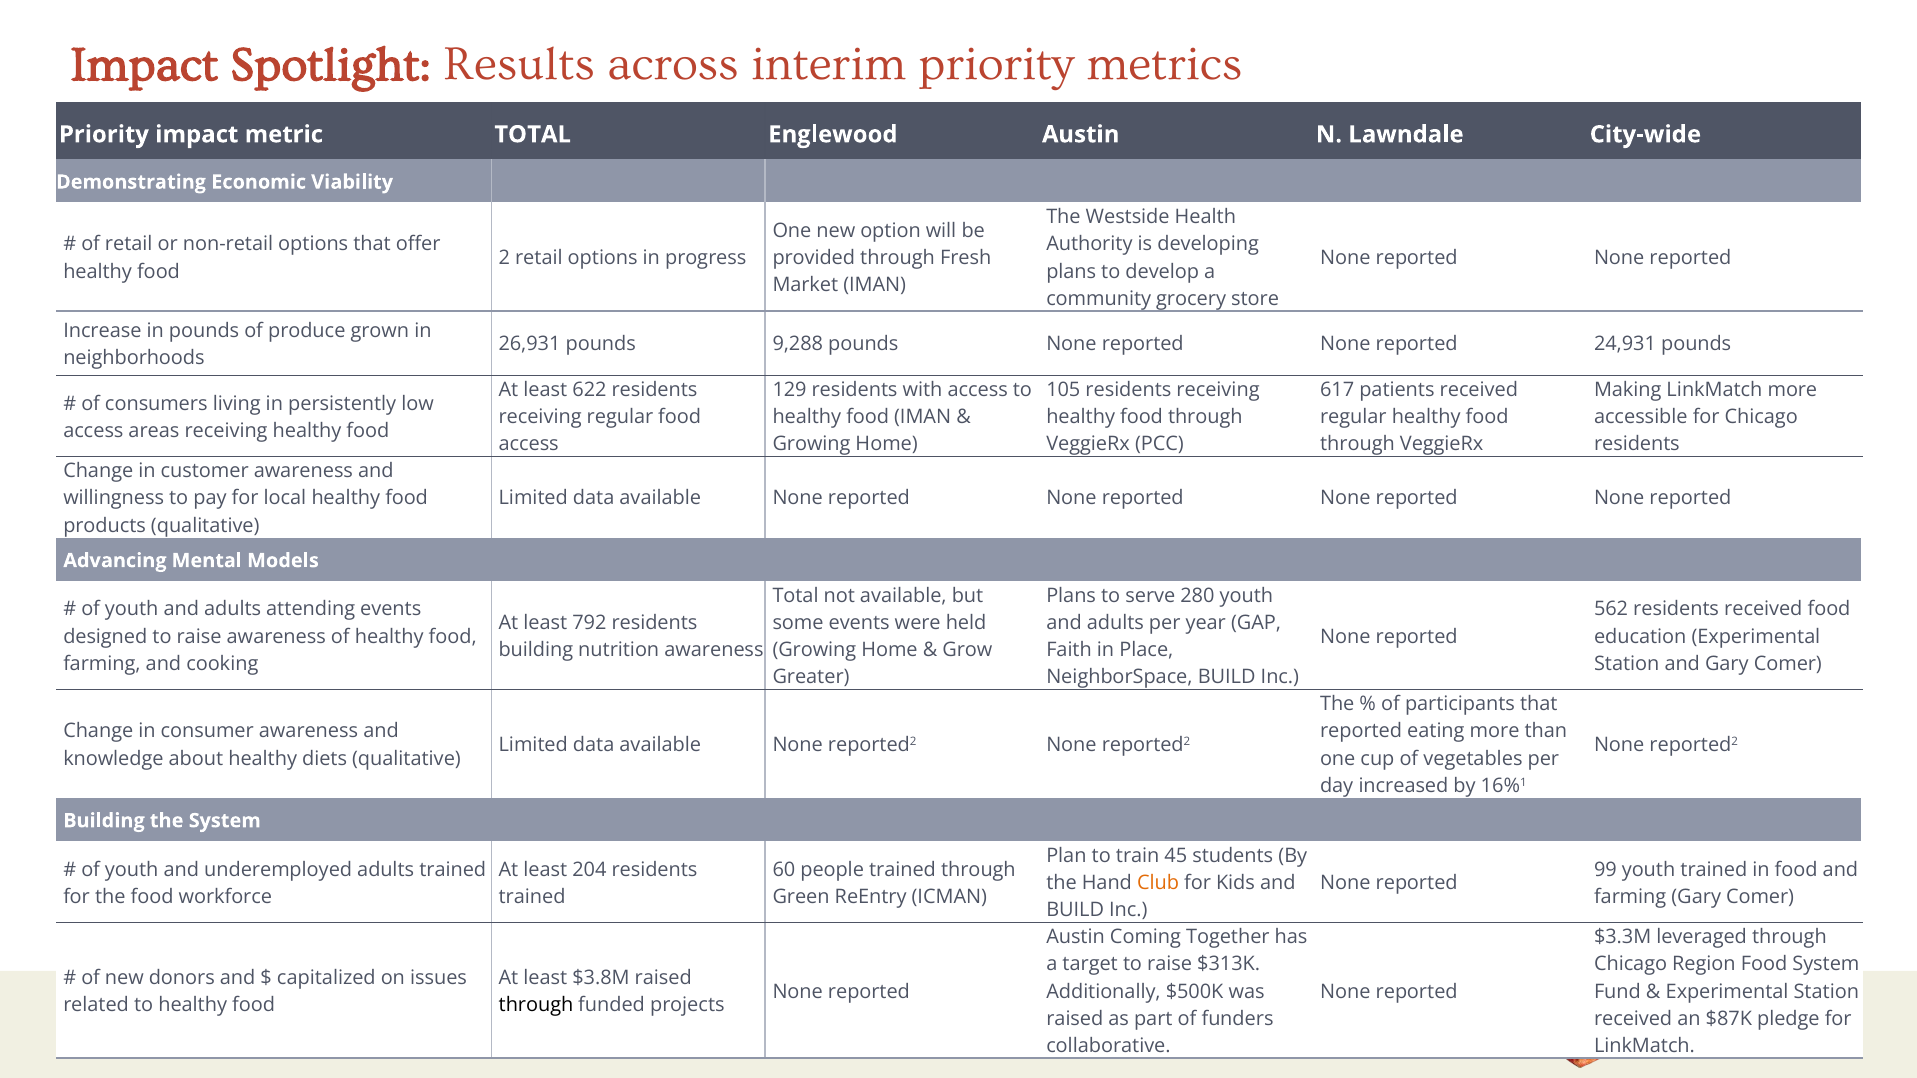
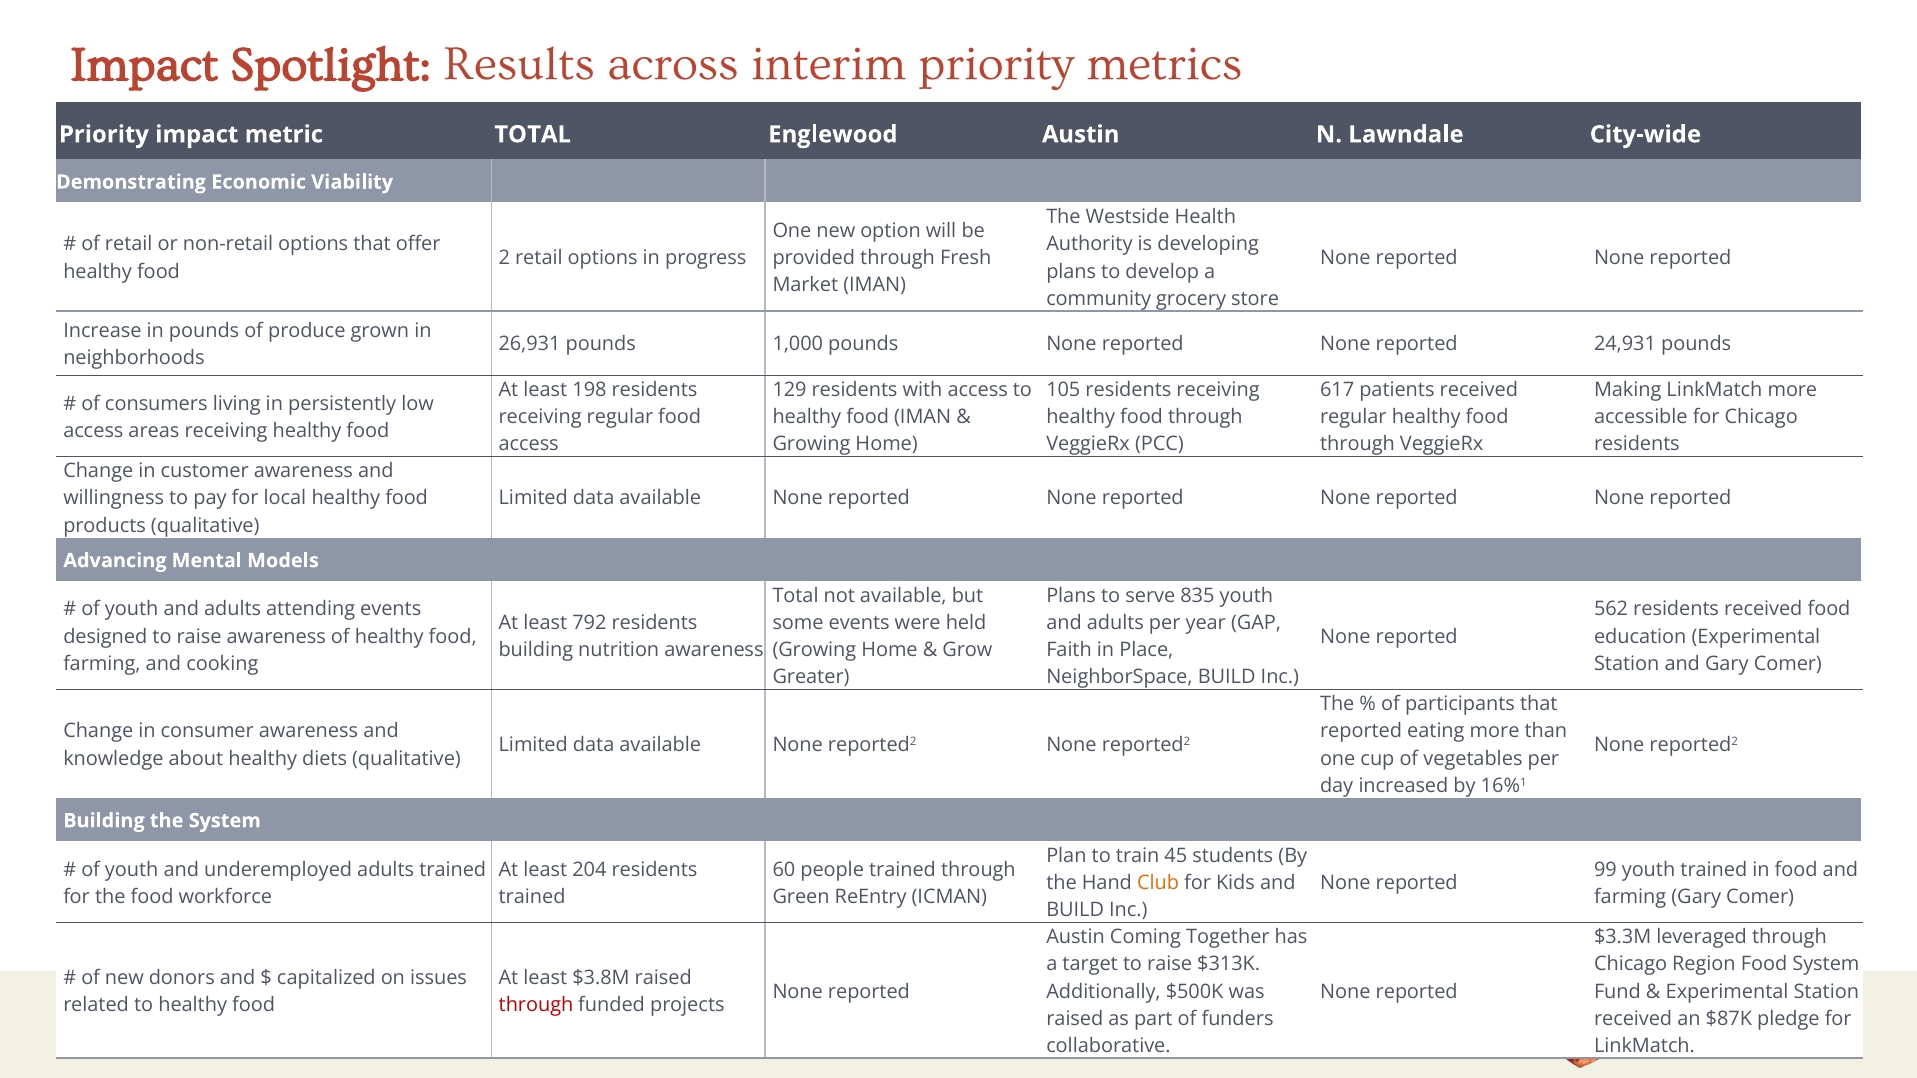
9,288: 9,288 -> 1,000 (798, 344)
622: 622 -> 198 (589, 390)
280: 280 -> 835 (1197, 596)
through colour: black -> red (536, 1005)
